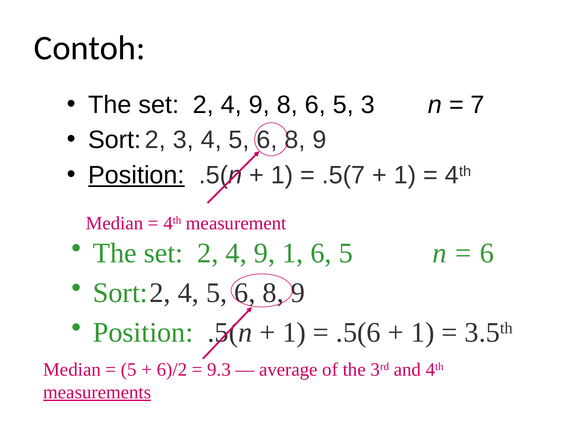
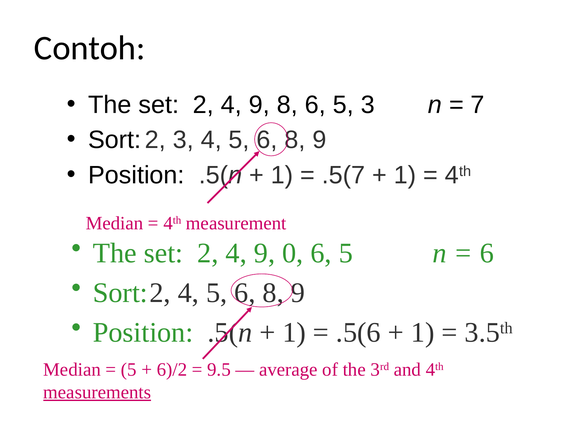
Position underline: present -> none (136, 175)
9 1: 1 -> 0 (293, 253)
9.3: 9.3 -> 9.5 (219, 369)
